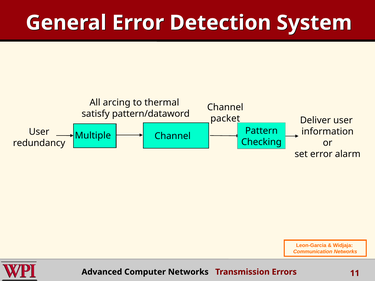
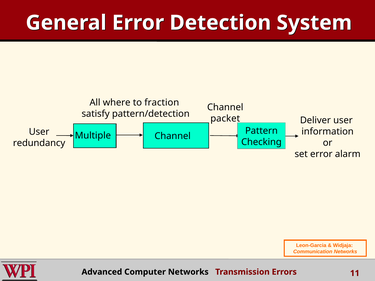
arcing: arcing -> where (117, 103)
thermal: thermal -> fraction (162, 103)
pattern/dataword: pattern/dataword -> pattern/detection (151, 114)
